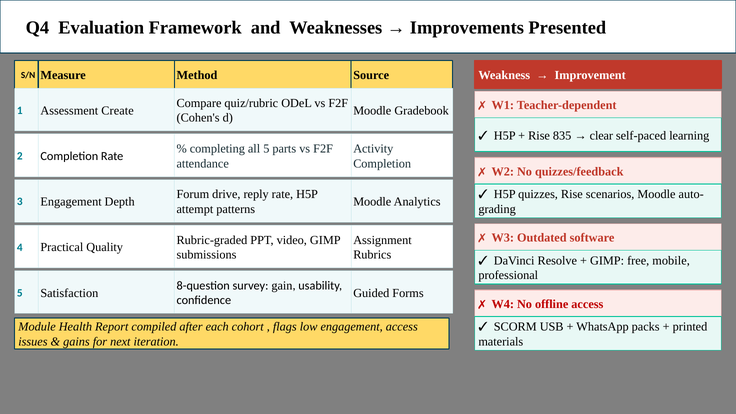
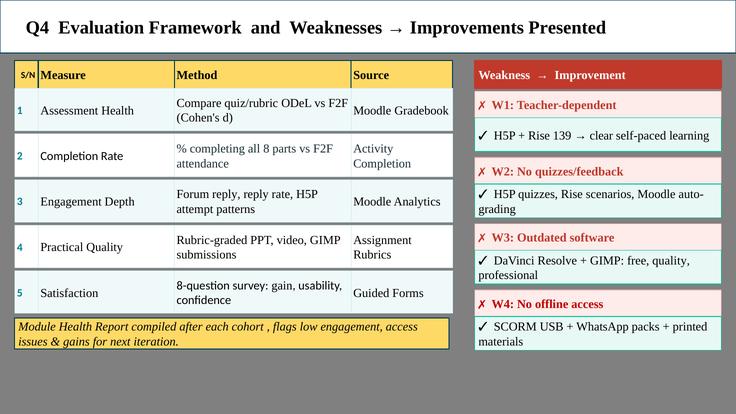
Assessment Create: Create -> Health (118, 110)
835: 835 -> 139 (562, 136)
all 5: 5 -> 8 (266, 149)
Forum drive: drive -> reply (226, 194)
free mobile: mobile -> quality (671, 261)
